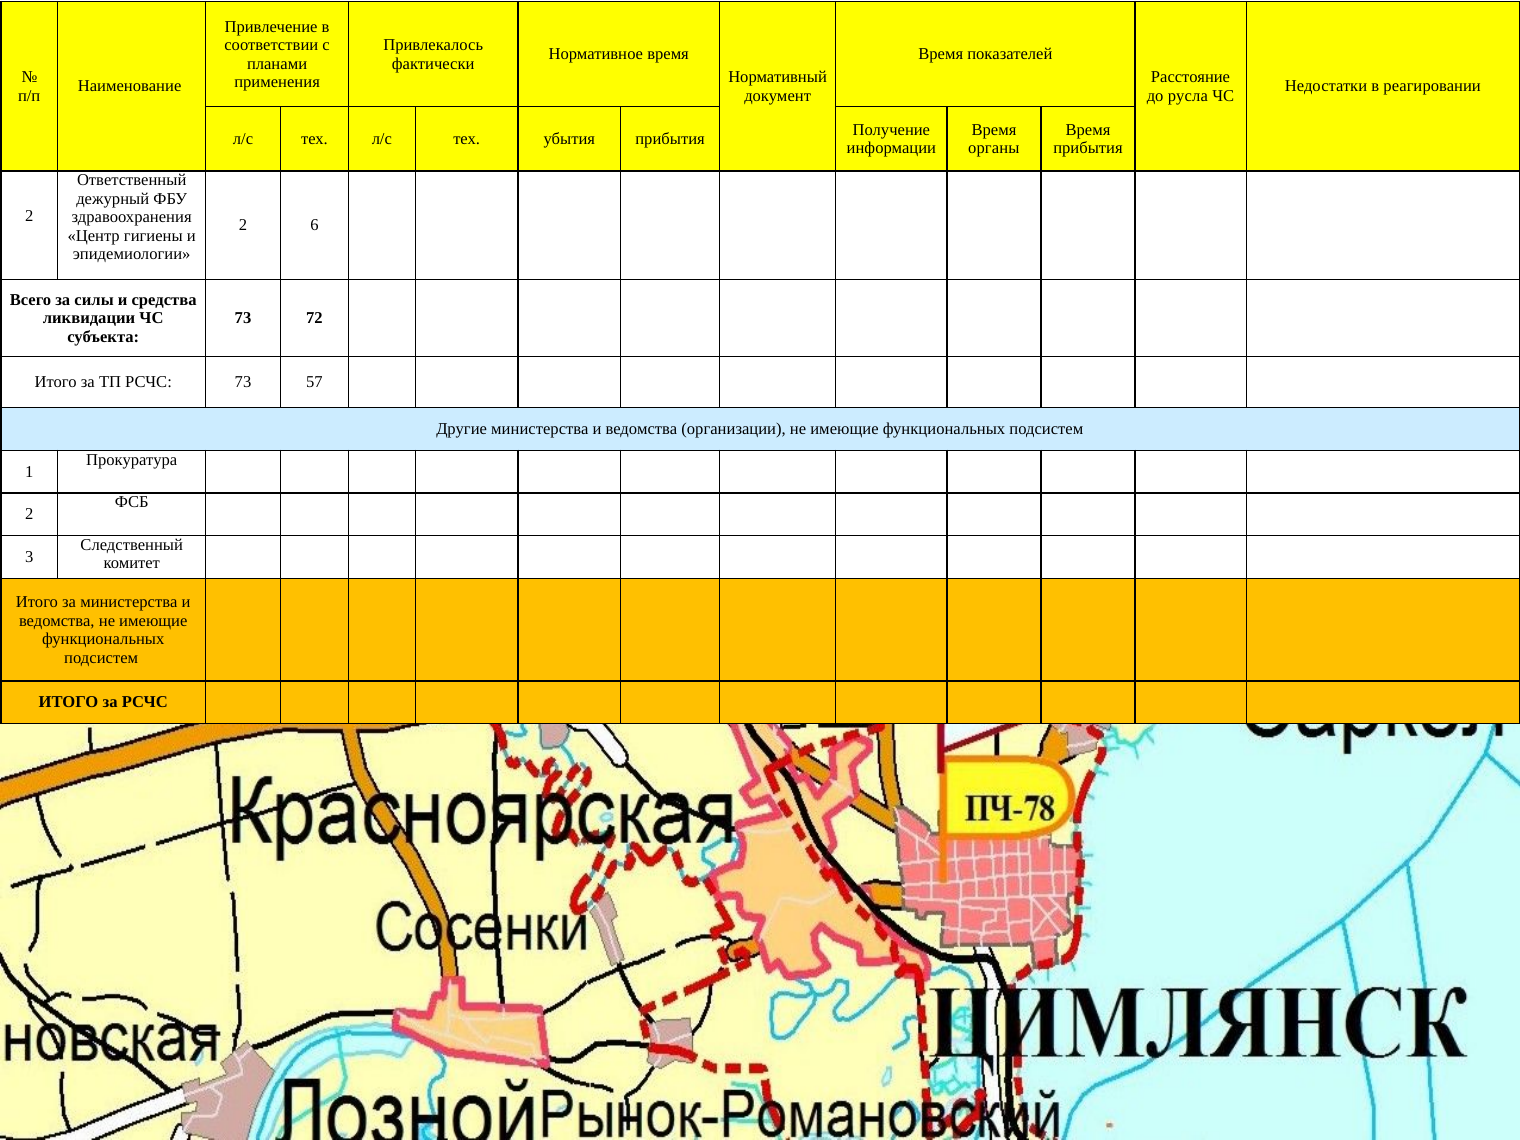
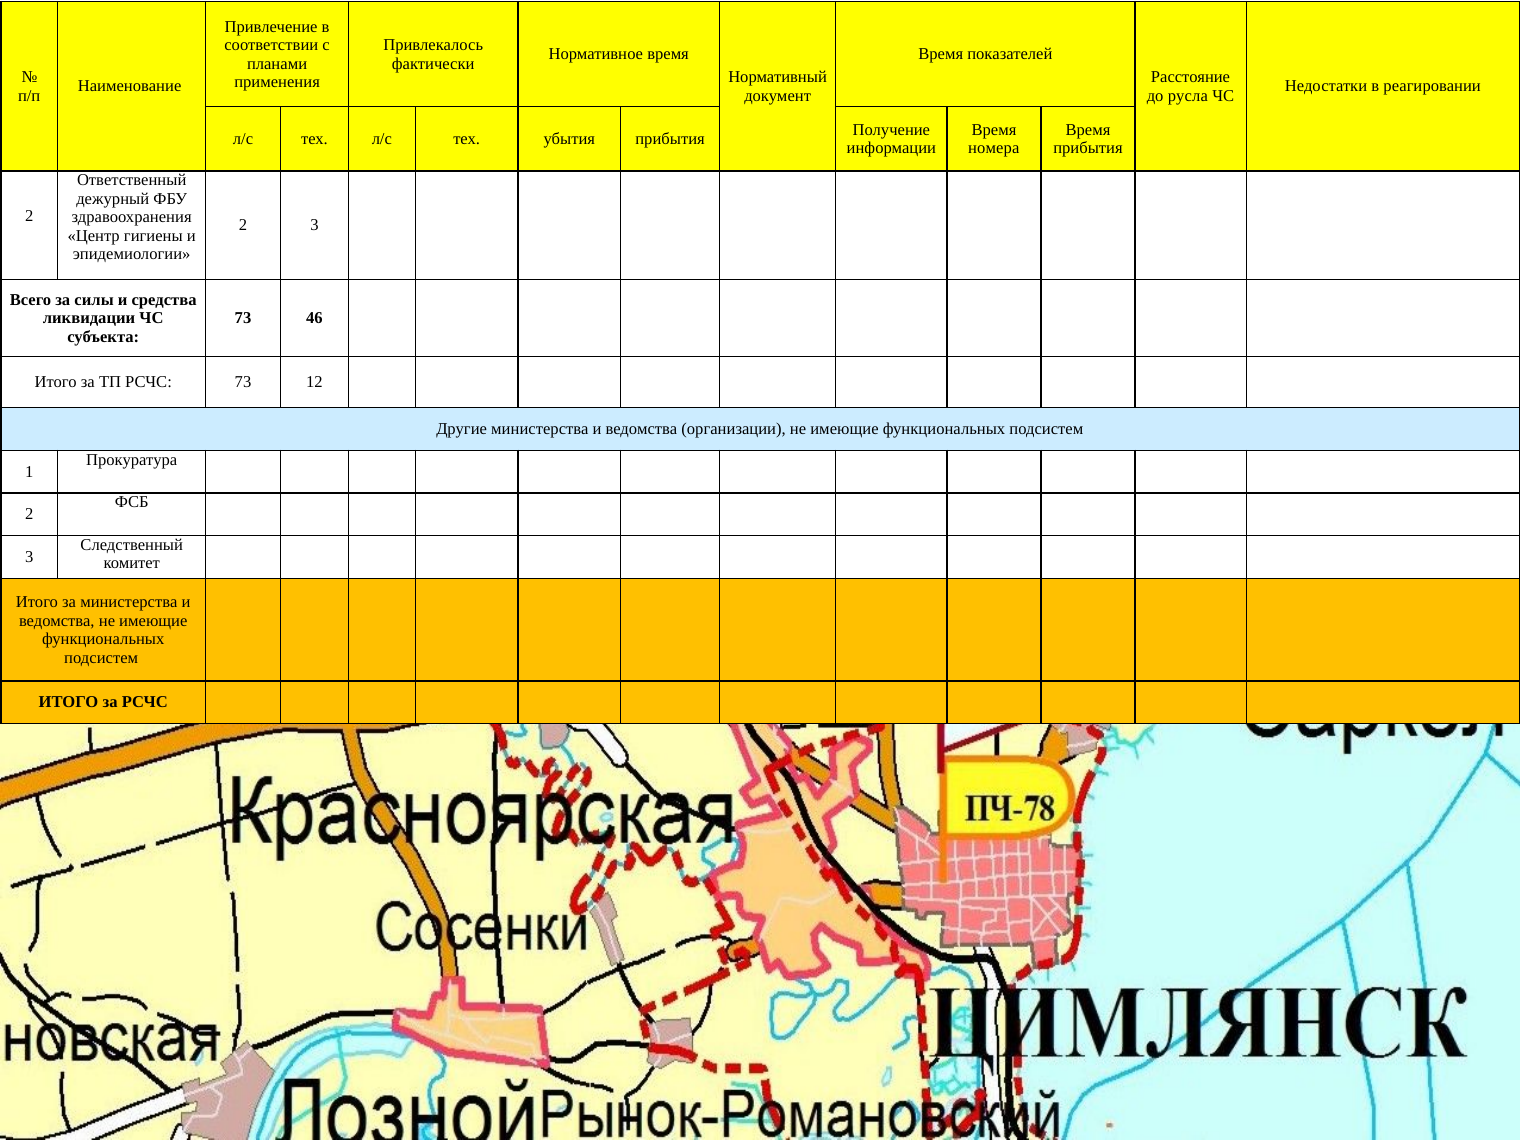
органы: органы -> номера (994, 148)
2 6: 6 -> 3 (314, 225)
72: 72 -> 46 (314, 318)
57: 57 -> 12 (314, 382)
